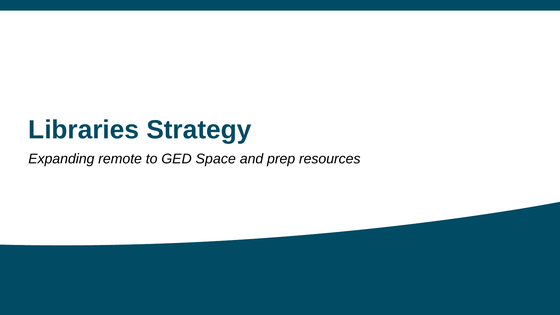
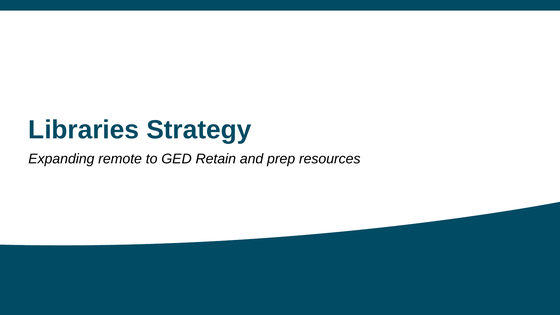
Space: Space -> Retain (216, 159)
